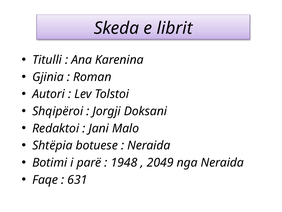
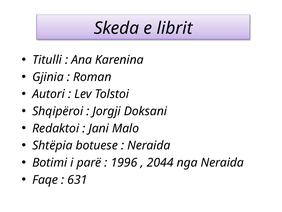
1948: 1948 -> 1996 (124, 162)
2049: 2049 -> 2044 (160, 162)
